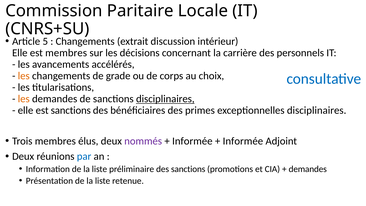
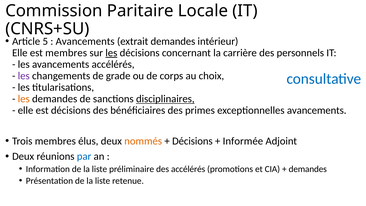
Changements: Changements -> Avancements (85, 41)
extrait discussion: discussion -> demandes (173, 41)
les underline: none -> present (111, 53)
les colour: orange -> purple (24, 76)
est sanctions: sanctions -> décisions (71, 110)
exceptionnelles disciplinaires: disciplinaires -> avancements (317, 110)
nommés colour: purple -> orange (143, 141)
Informée: Informée -> Décisions (192, 141)
des sanctions: sanctions -> accélérés (188, 169)
